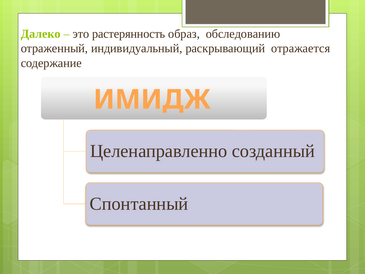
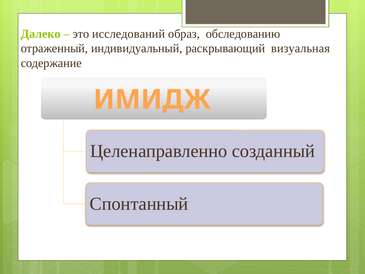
растерянность: растерянность -> исследований (129, 34)
отражается: отражается -> визуальная (301, 48)
